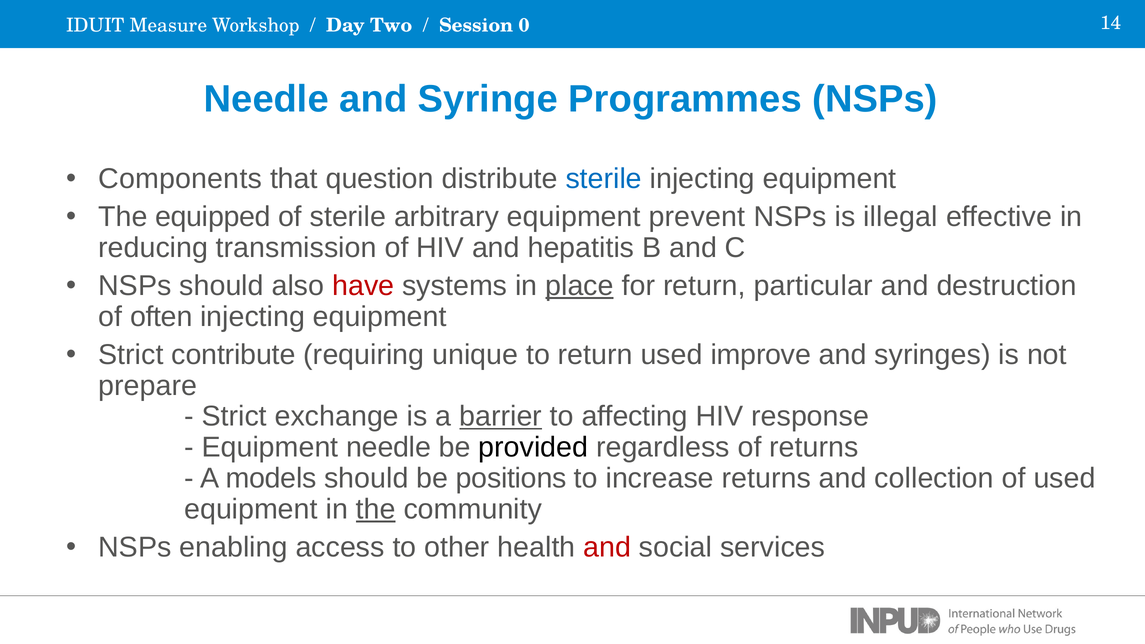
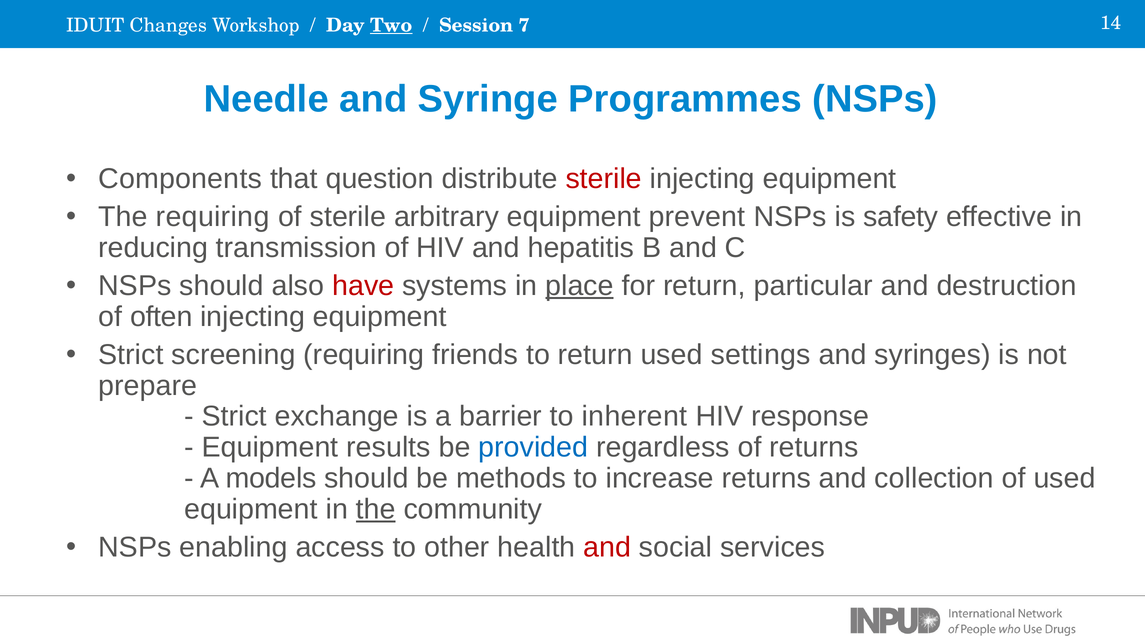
Measure: Measure -> Changes (168, 25)
Two underline: none -> present (391, 25)
0: 0 -> 7 (524, 25)
sterile colour: blue -> red (604, 179)
The equipped: equipped -> requiring (213, 217)
illegal: illegal -> safety (901, 217)
contribute: contribute -> screening (233, 355)
unique: unique -> friends (475, 355)
improve: improve -> settings (761, 355)
barrier underline: present -> none (501, 417)
affecting: affecting -> inherent (634, 417)
Equipment needle: needle -> results (389, 447)
provided colour: black -> blue (533, 447)
positions: positions -> methods (511, 478)
